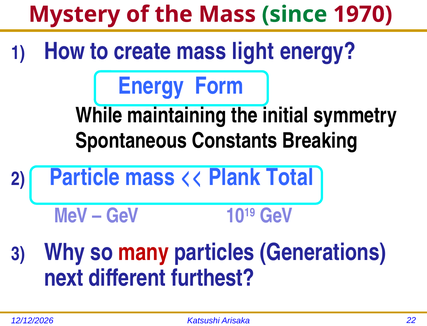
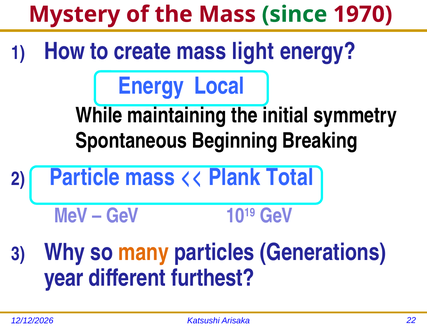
Form: Form -> Local (219, 86)
Constants: Constants -> Beginning (235, 141)
many colour: red -> orange (144, 252)
next: next -> year (64, 277)
